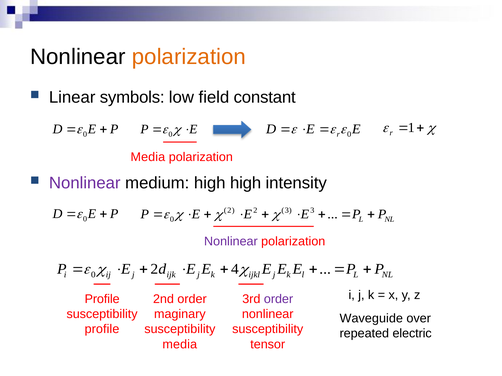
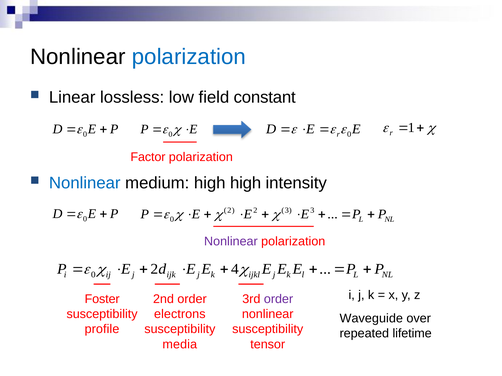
polarization colour: orange -> blue (189, 57)
symbols: symbols -> lossless (132, 97)
Media: Media -> Factor (148, 157)
Nonlinear colour: purple -> blue (85, 183)
Profile: Profile -> Foster (102, 299)
maginary: maginary -> electrons (180, 315)
electric: electric -> lifetime (412, 334)
